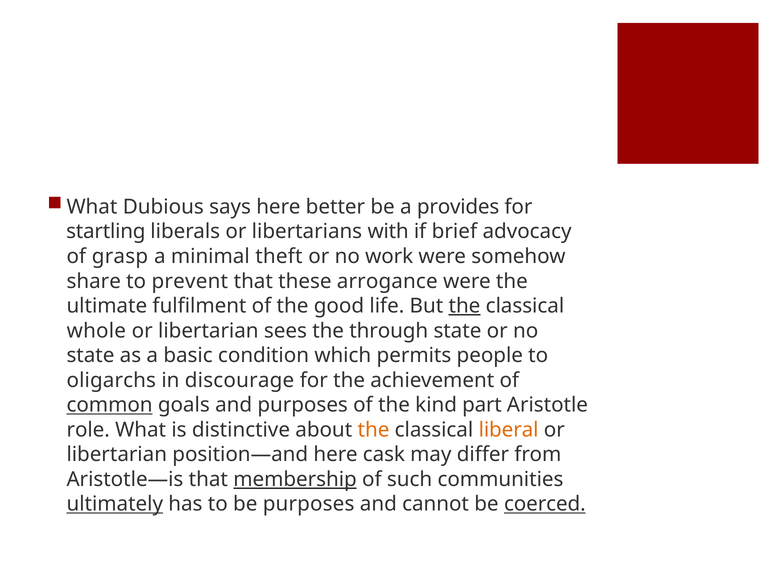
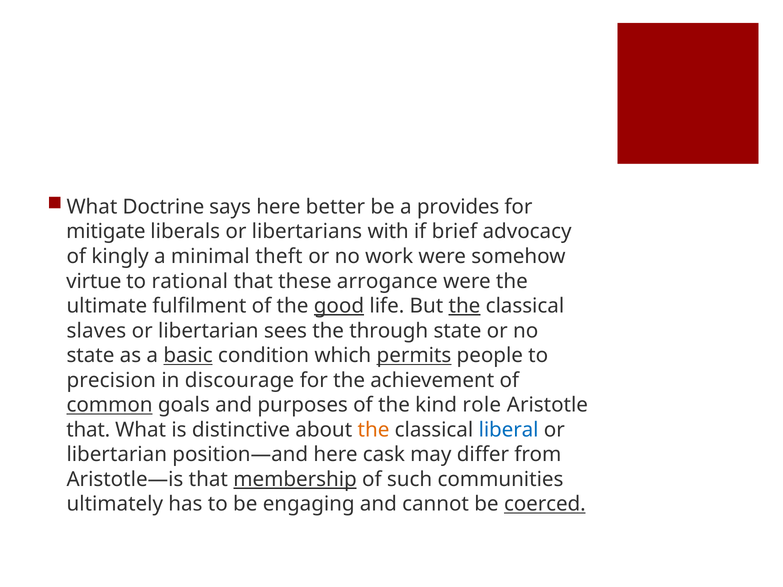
Dubious: Dubious -> Doctrine (163, 207)
startling: startling -> mitigate (106, 232)
grasp: grasp -> kingly (120, 257)
share: share -> virtue (94, 281)
prevent: prevent -> rational (190, 281)
good underline: none -> present (339, 306)
whole: whole -> slaves (96, 331)
basic underline: none -> present (188, 356)
permits underline: none -> present (414, 356)
oligarchs: oligarchs -> precision (111, 380)
part: part -> role (482, 405)
role: role -> that (88, 430)
liberal colour: orange -> blue (509, 430)
ultimately underline: present -> none (115, 504)
be purposes: purposes -> engaging (309, 504)
